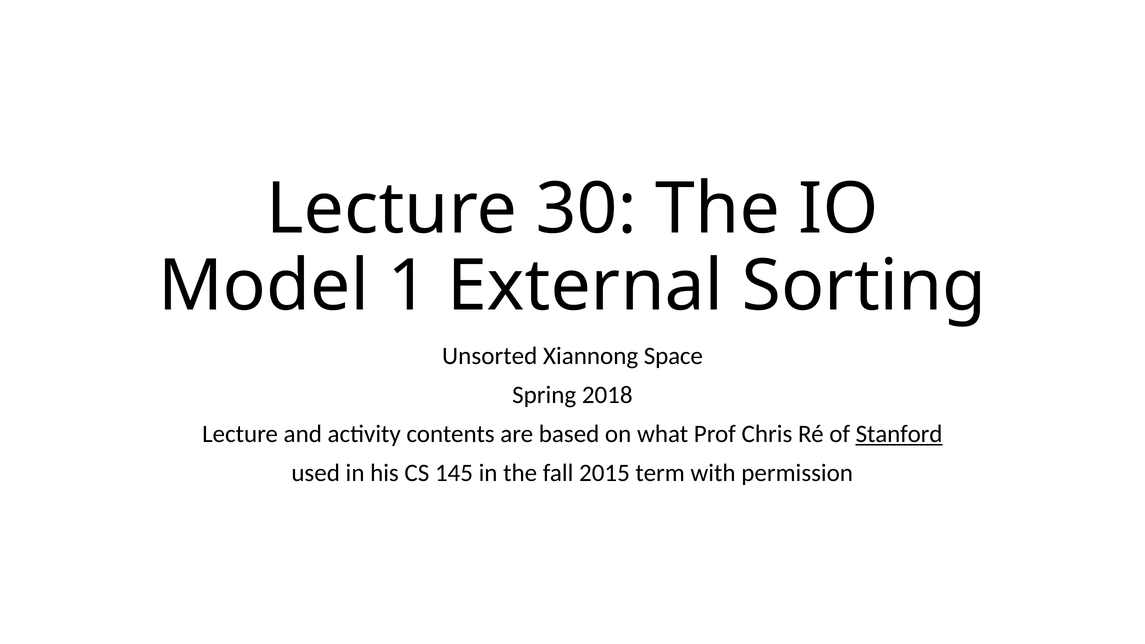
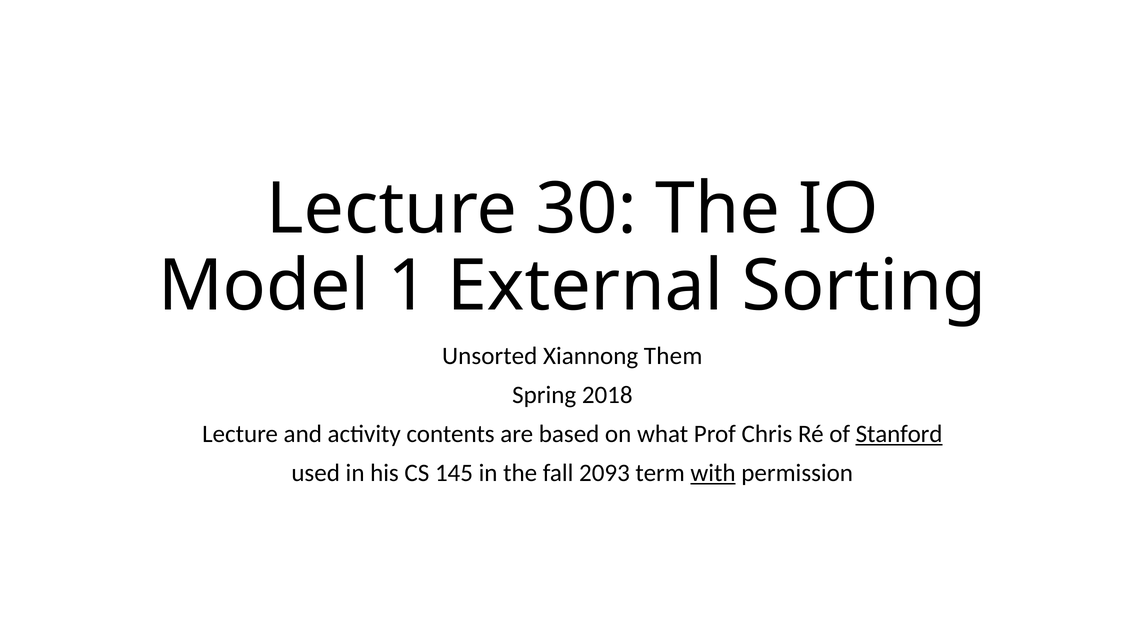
Space: Space -> Them (673, 356)
2015: 2015 -> 2093 (604, 473)
with underline: none -> present (713, 473)
